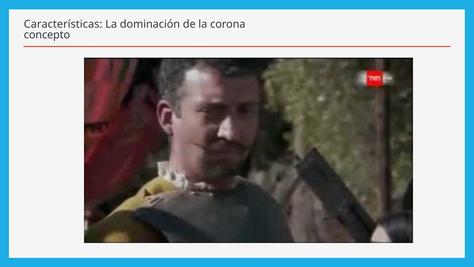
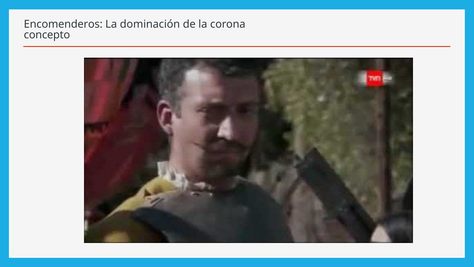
Características: Características -> Encomenderos (63, 24)
